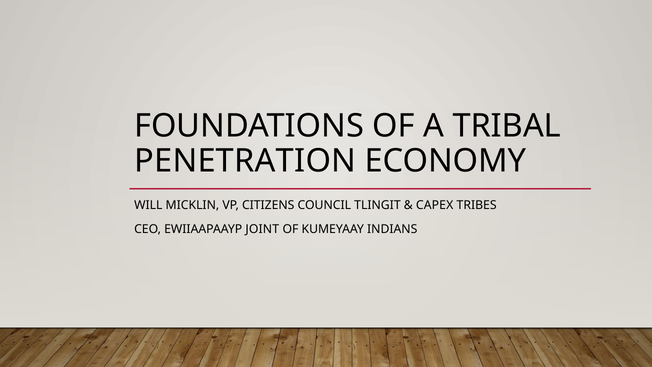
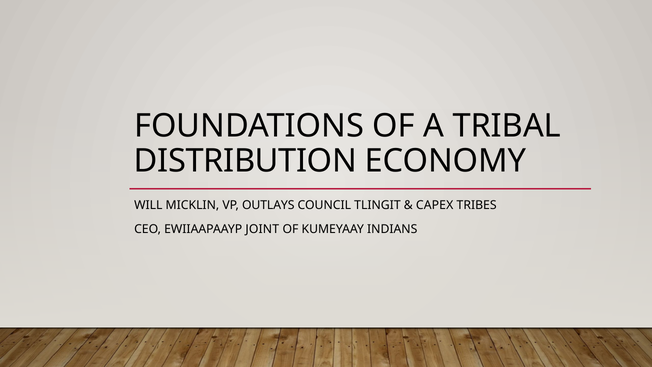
PENETRATION: PENETRATION -> DISTRIBUTION (245, 161)
CITIZENS: CITIZENS -> OUTLAYS (268, 205)
